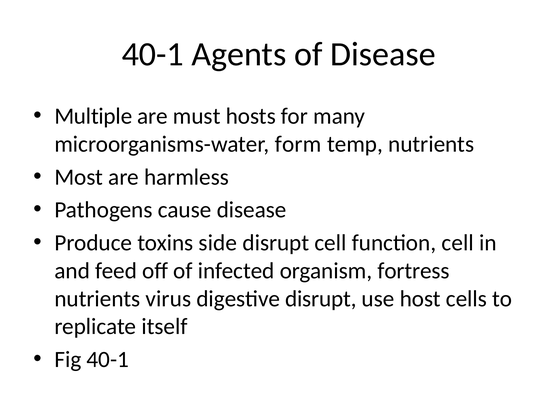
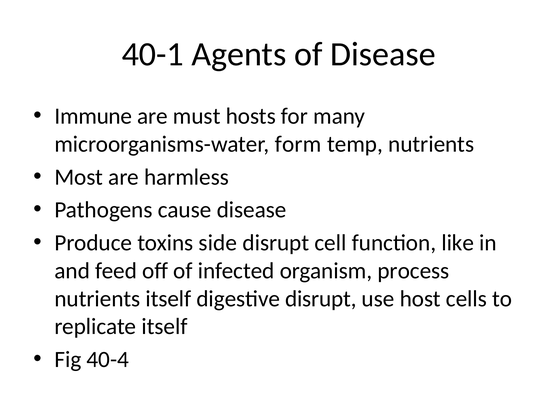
Multiple: Multiple -> Immune (93, 116)
function cell: cell -> like (458, 243)
fortress: fortress -> process (413, 270)
nutrients virus: virus -> itself (168, 298)
Fig 40-1: 40-1 -> 40-4 (108, 359)
